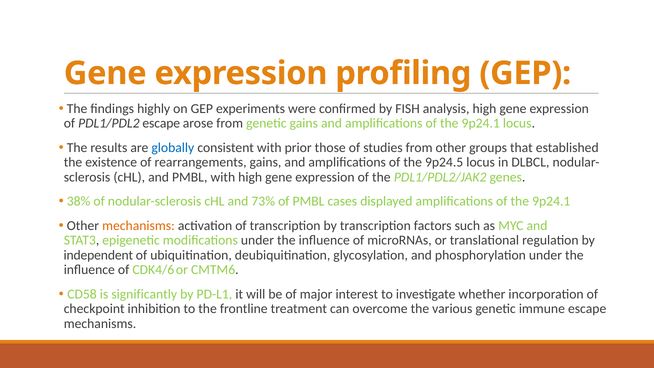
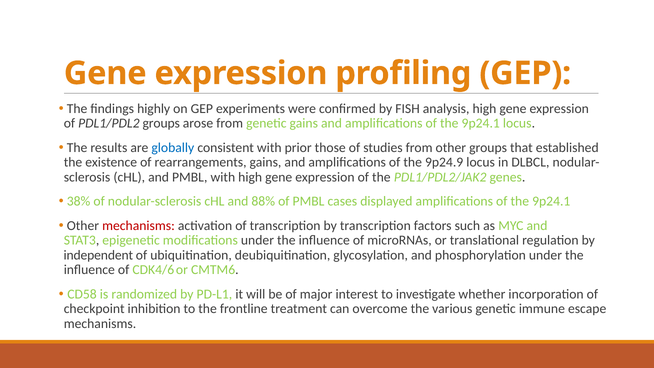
PDL1/PDL2 escape: escape -> groups (161, 123)
9p24.5: 9p24.5 -> 9p24.9 (444, 162)
73%: 73% -> 88% (263, 201)
mechanisms colour: orange -> red (138, 226)
significantly: significantly -> randomized (144, 294)
